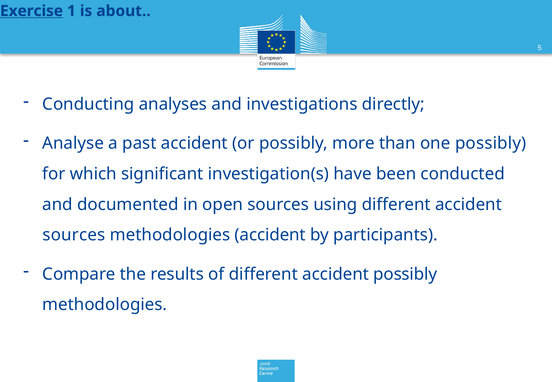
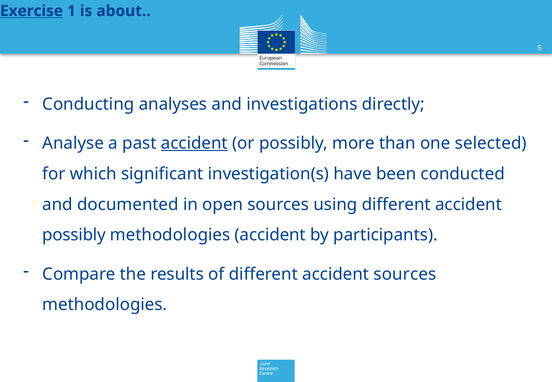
accident underline: none -> present (194, 143)
one possibly: possibly -> selected (491, 143)
sources: sources -> possibly (74, 235)
accident possibly: possibly -> sources (405, 274)
